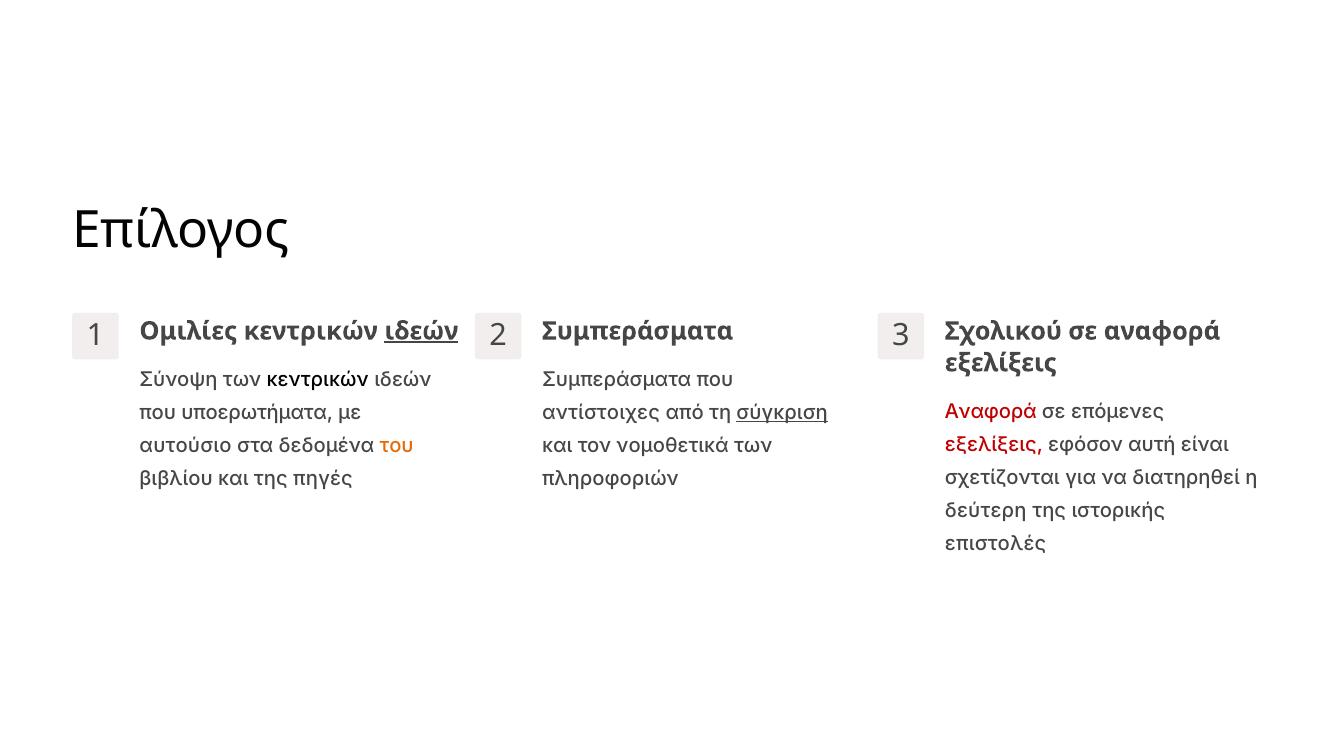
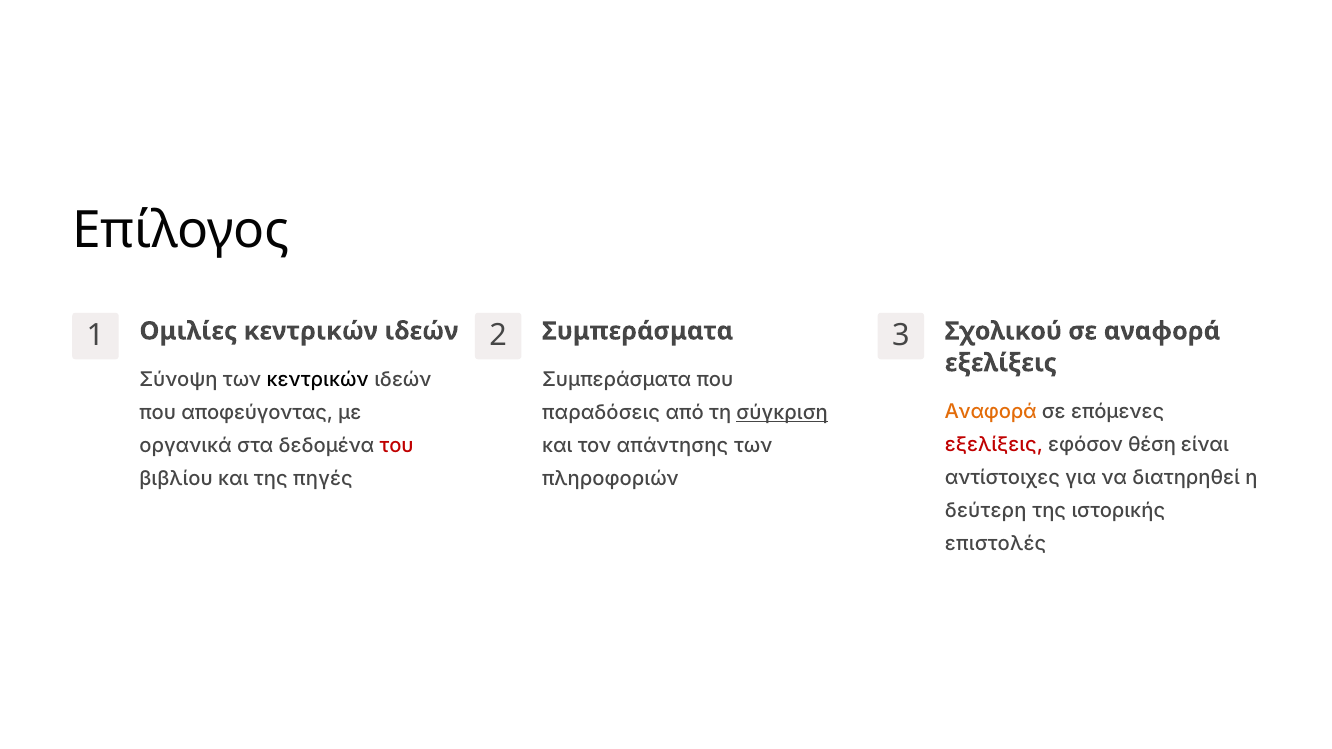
ιδεών underline: present -> none (421, 331)
Αναφορά colour: red -> orange (991, 412)
υποερωτήματα: υποερωτήματα -> αποφεύγοντας (257, 413)
αντίστοιχες: αντίστοιχες -> παραδόσεις (601, 413)
αυτή: αυτή -> θέση (1152, 445)
αυτούσιο: αυτούσιο -> οργανικά (186, 446)
του colour: orange -> red (397, 446)
νομοθετικά: νομοθετικά -> απάντησης (672, 446)
σχετίζονται: σχετίζονται -> αντίστοιχες (1002, 478)
